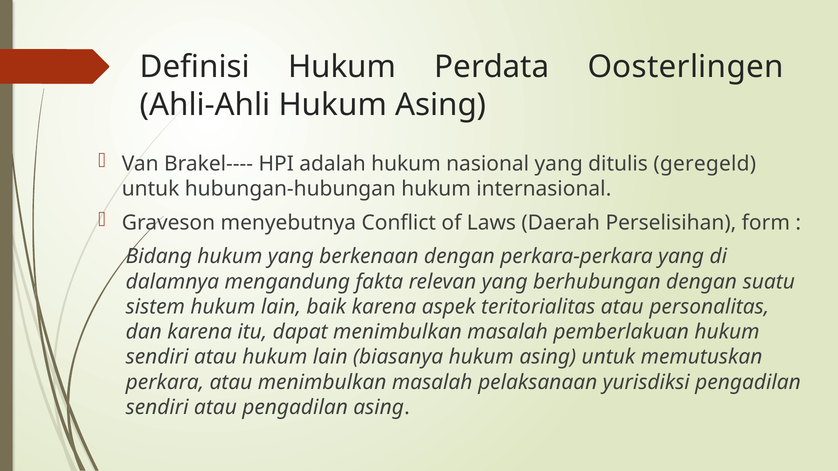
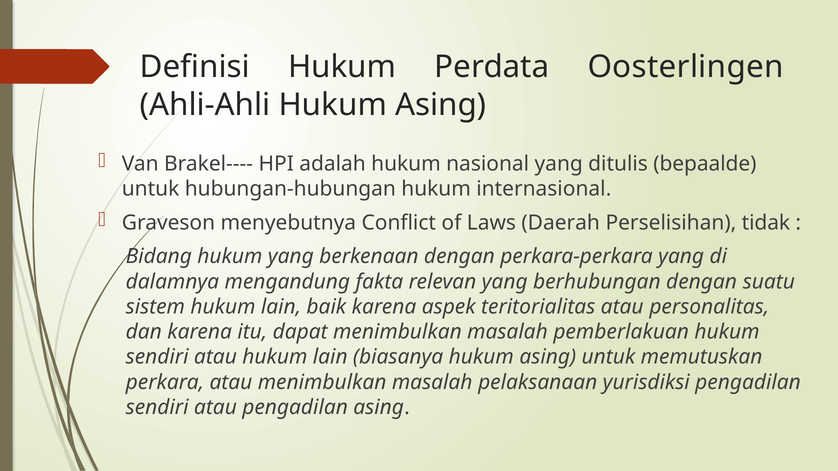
geregeld: geregeld -> bepaalde (705, 164)
form: form -> tidak (766, 223)
